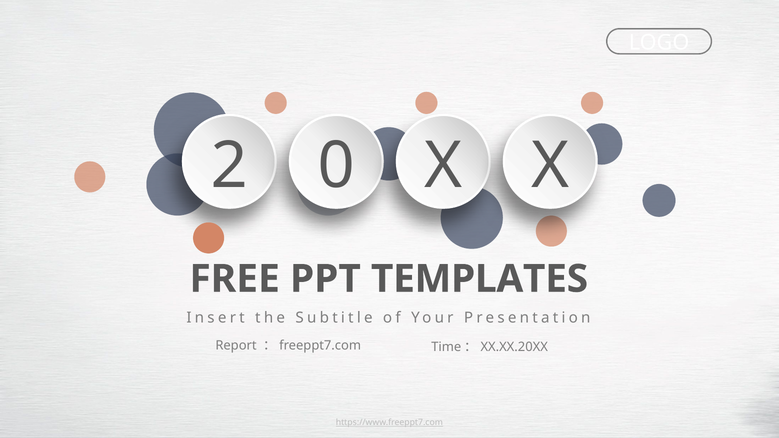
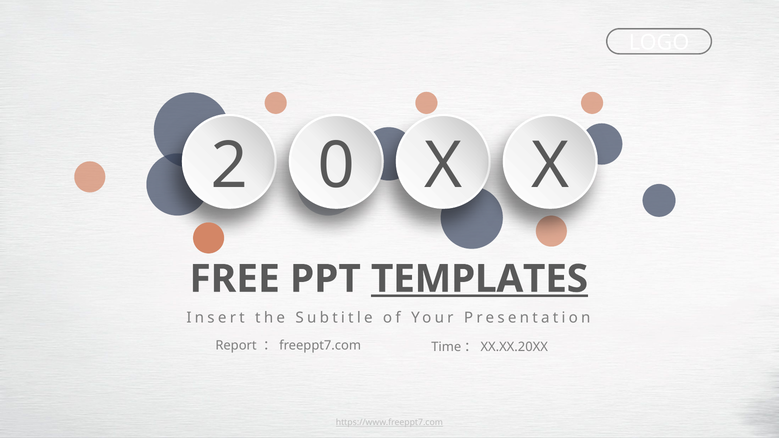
TEMPLATES underline: none -> present (480, 279)
